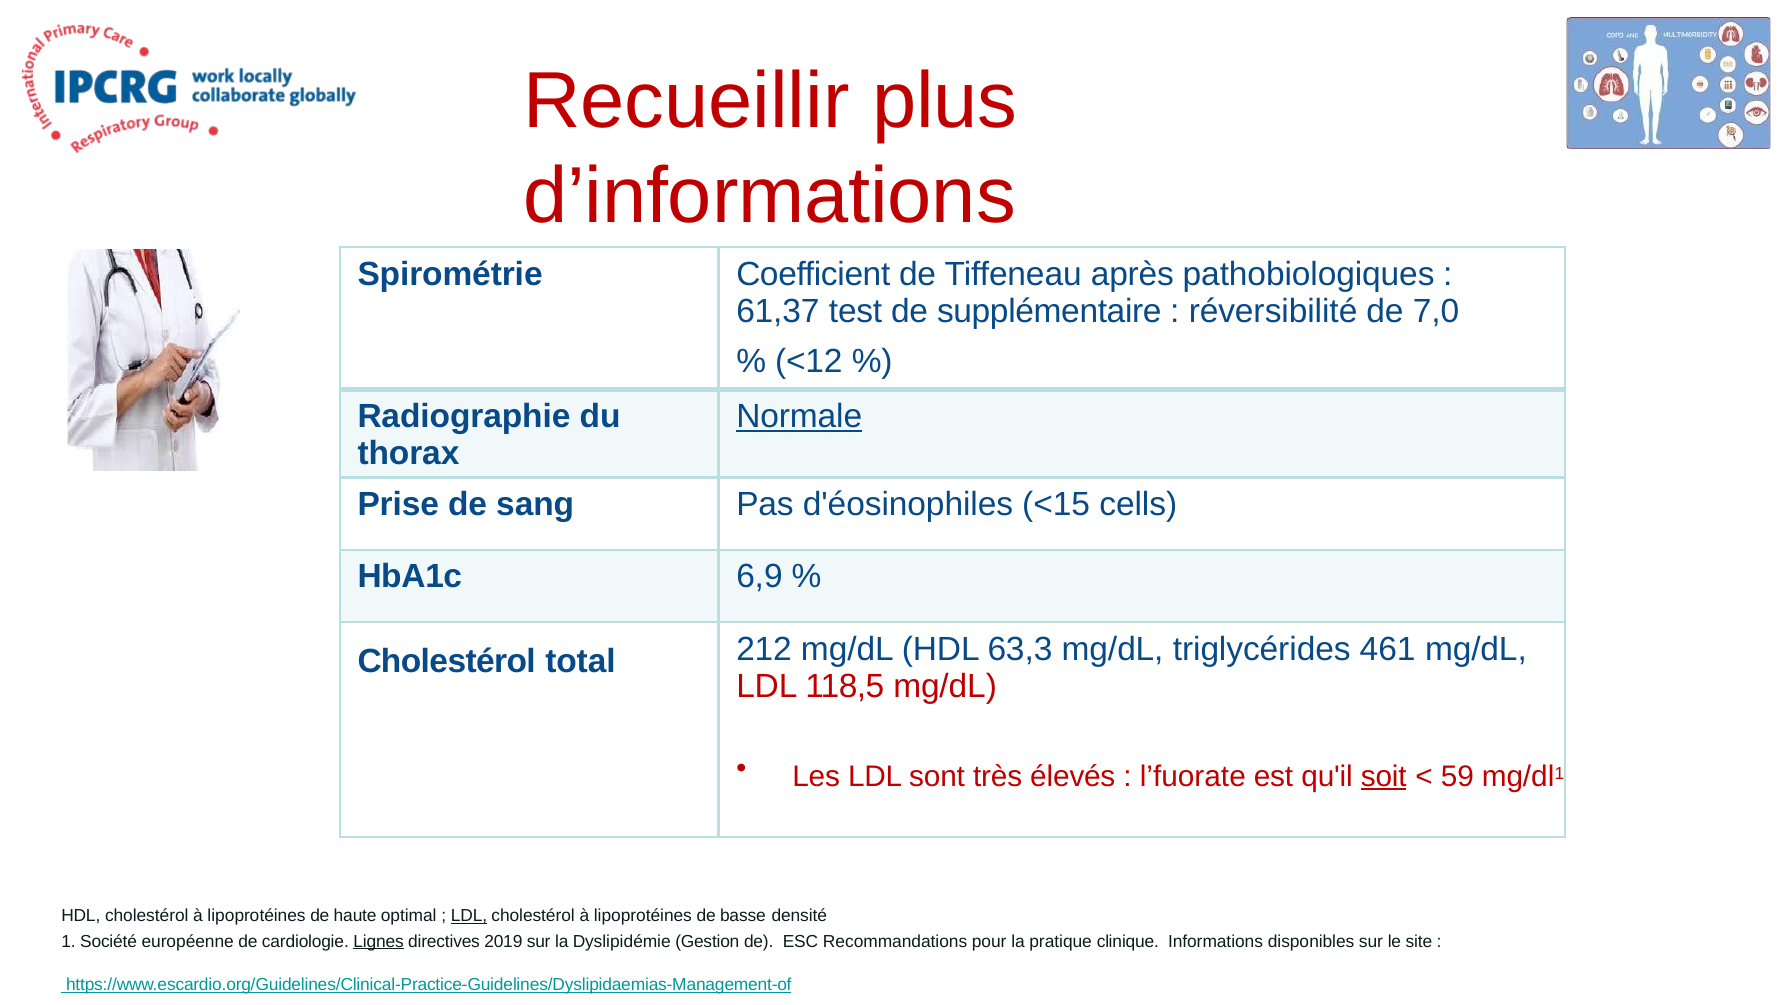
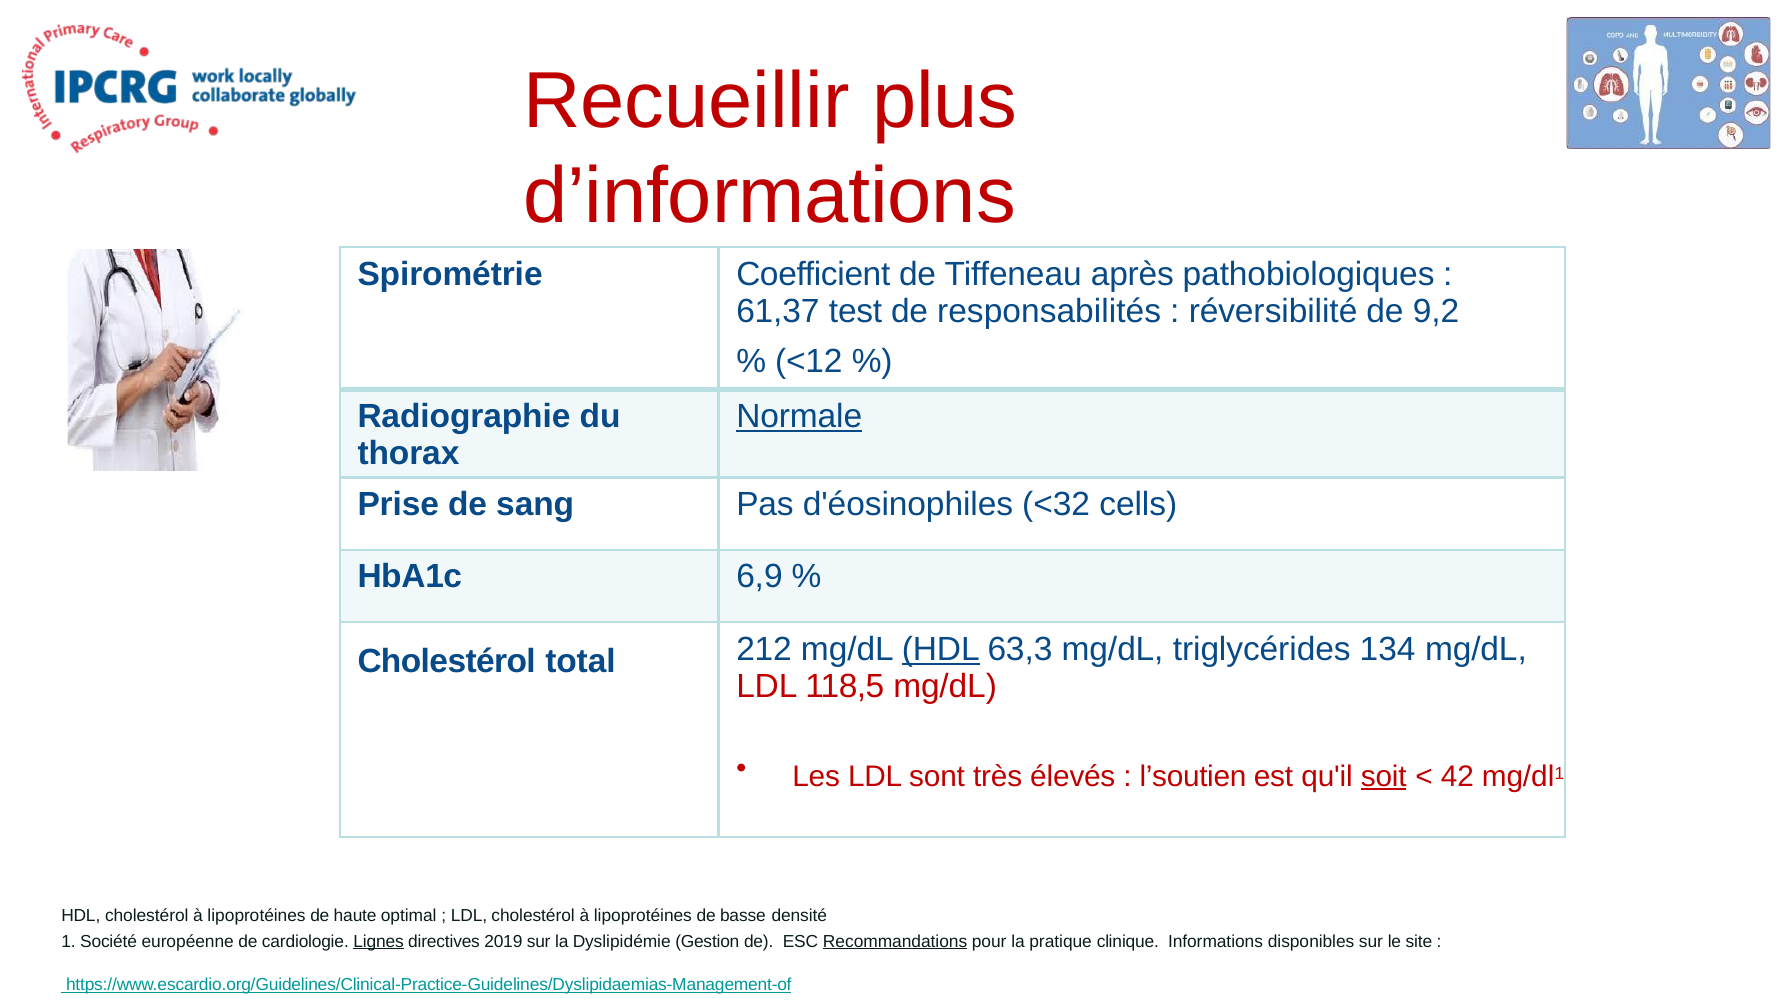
supplémentaire: supplémentaire -> responsabilités (1049, 312)
7,0: 7,0 -> 9,2 (1436, 312)
<15: <15 -> <32 (1056, 505)
HDL underline: none -> present (941, 650)
461: 461 -> 134 (1388, 650)
l’fuorate: l’fuorate -> l’soutien (1193, 777)
59: 59 -> 42 (1457, 777)
LDL underline: present -> none (469, 916)
Recommandations underline: none -> present (895, 942)
